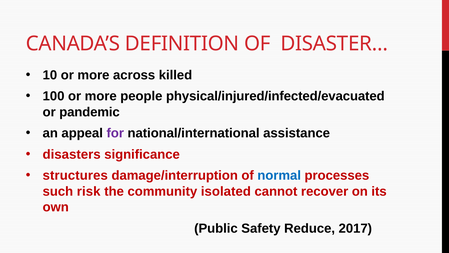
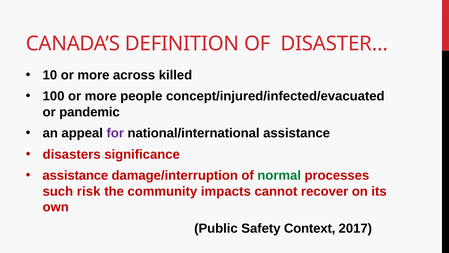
physical/injured/infected/evacuated: physical/injured/infected/evacuated -> concept/injured/infected/evacuated (275, 96)
structures: structures -> assistance (75, 175)
normal colour: blue -> green (279, 175)
isolated: isolated -> impacts (226, 191)
Reduce: Reduce -> Context (310, 228)
